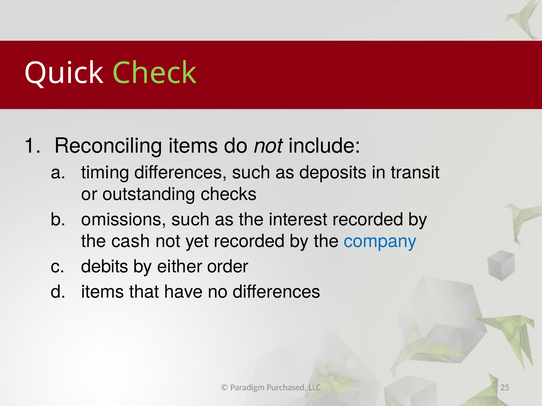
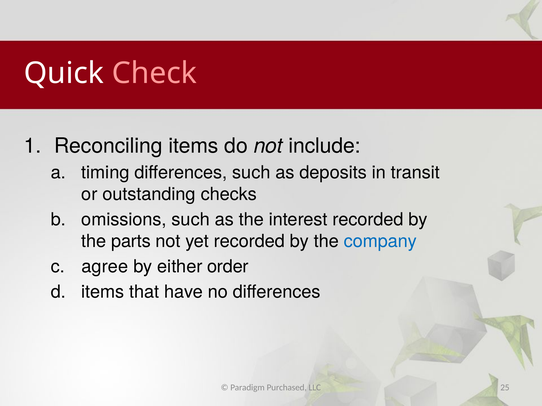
Check colour: light green -> pink (154, 73)
cash: cash -> parts (131, 242)
debits: debits -> agree (105, 267)
